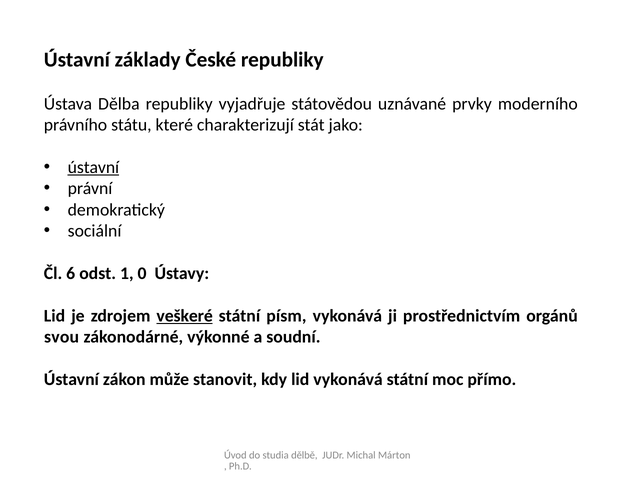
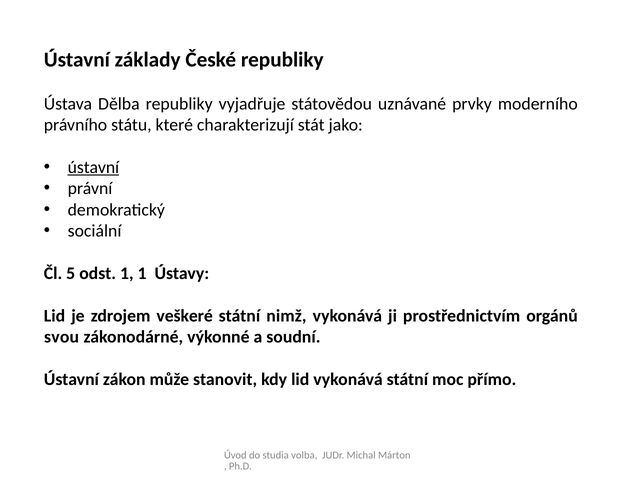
6: 6 -> 5 (71, 274)
1 0: 0 -> 1 (142, 274)
veškeré underline: present -> none (185, 316)
písm: písm -> nimž (286, 316)
dělbě: dělbě -> volba (304, 456)
